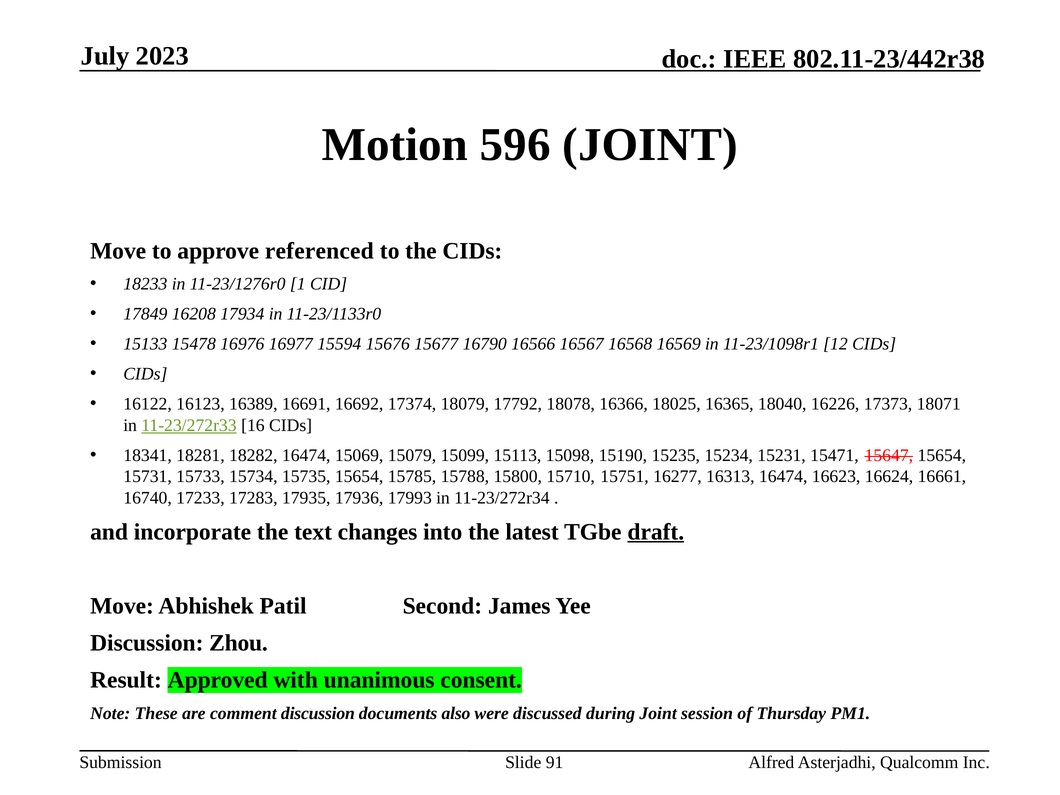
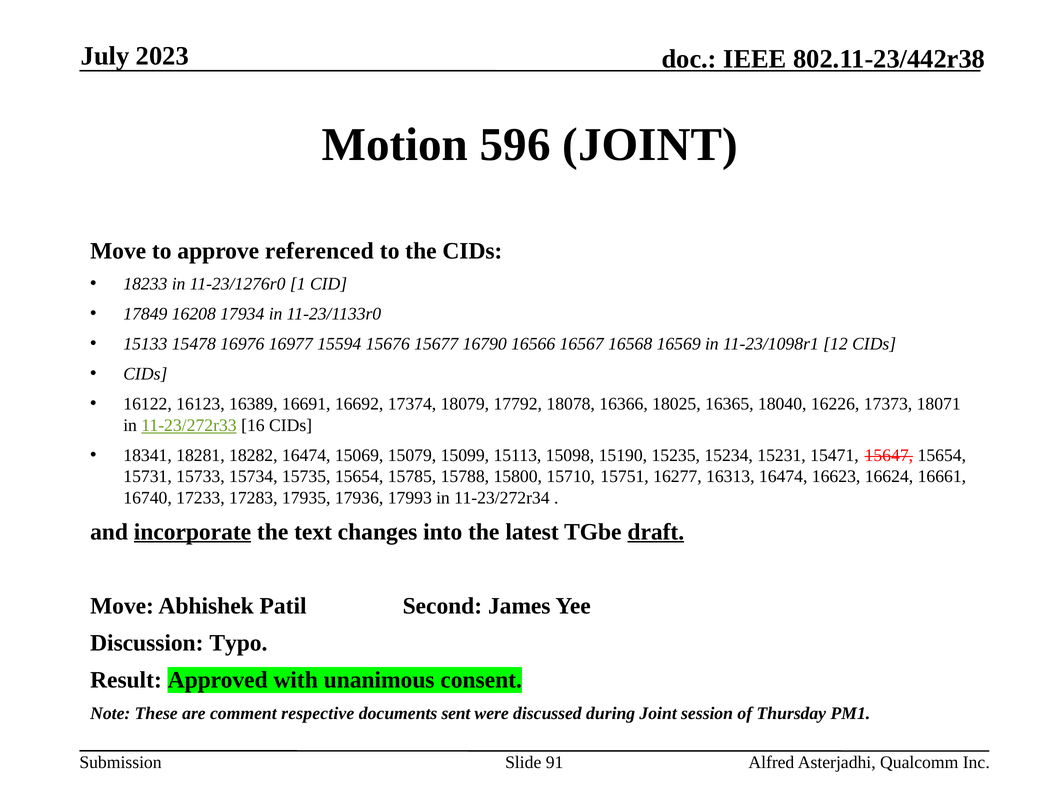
incorporate underline: none -> present (192, 532)
Zhou: Zhou -> Typo (238, 643)
comment discussion: discussion -> respective (318, 713)
also: also -> sent (456, 713)
